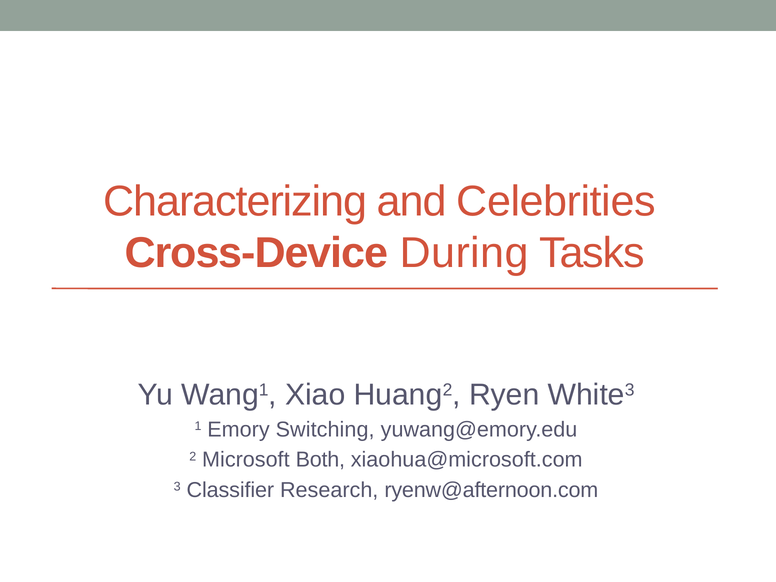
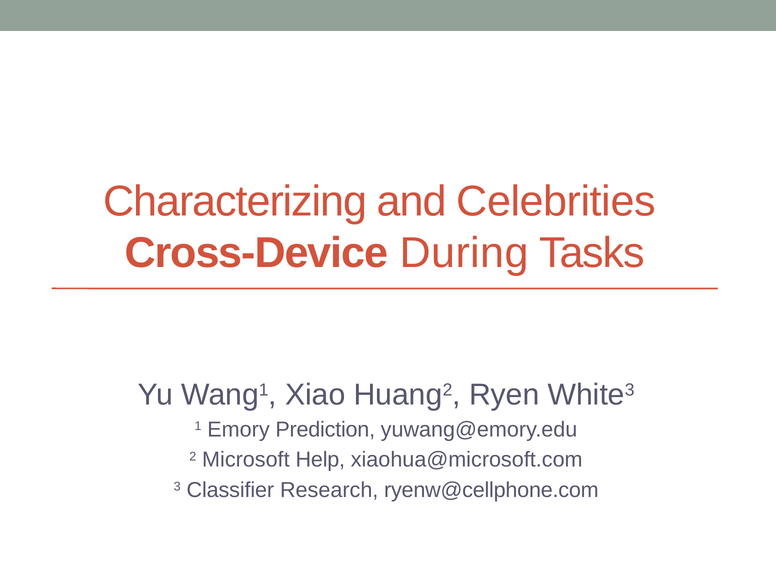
Switching: Switching -> Prediction (325, 430)
Both: Both -> Help (320, 460)
ryenw@afternoon.com: ryenw@afternoon.com -> ryenw@cellphone.com (491, 490)
